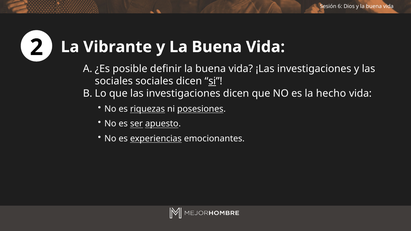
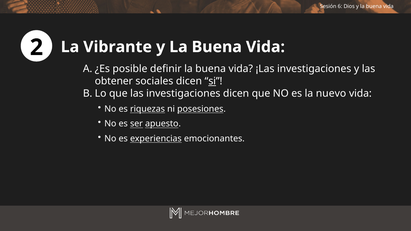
sociales: sociales -> obtener (114, 81)
hecho: hecho -> nuevo (331, 93)
